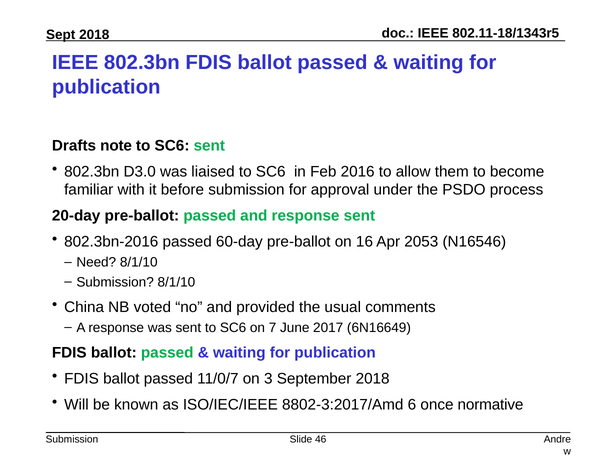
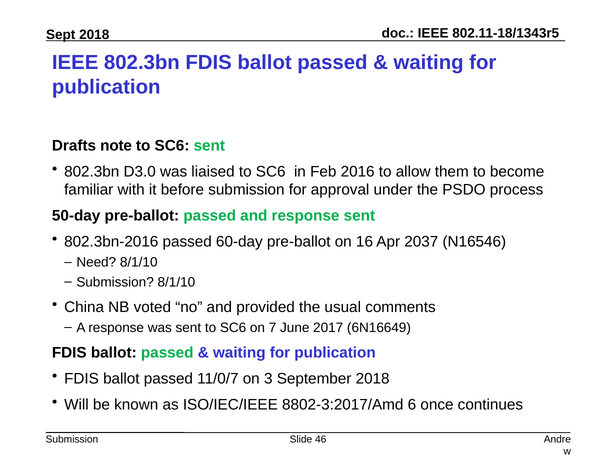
20-day: 20-day -> 50-day (76, 216)
2053: 2053 -> 2037 (421, 242)
normative: normative -> continues (490, 405)
